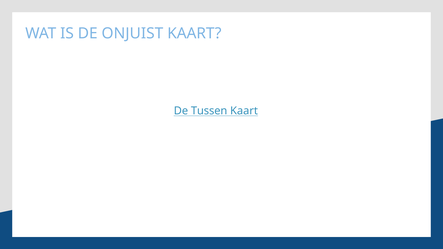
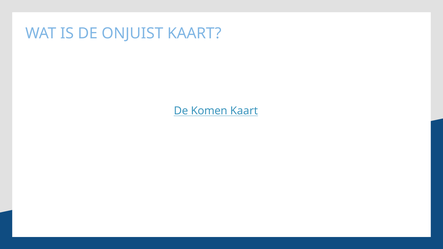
Tussen: Tussen -> Komen (209, 111)
